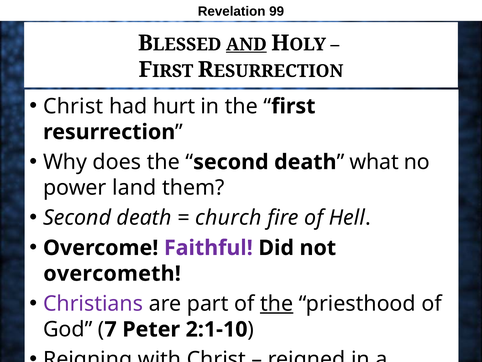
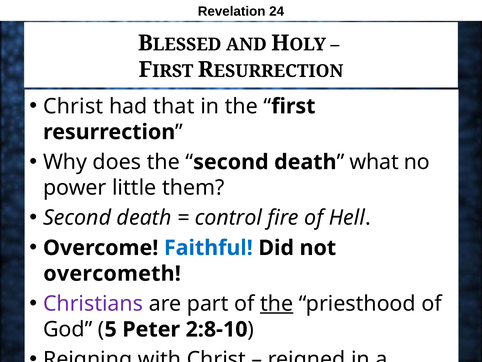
99: 99 -> 24 (277, 11)
AND underline: present -> none (246, 44)
hurt: hurt -> that (174, 106)
land: land -> little (134, 188)
church: church -> control (228, 218)
Faithful colour: purple -> blue (208, 248)
7: 7 -> 5 (111, 329)
2:1-10: 2:1-10 -> 2:8-10 (217, 329)
